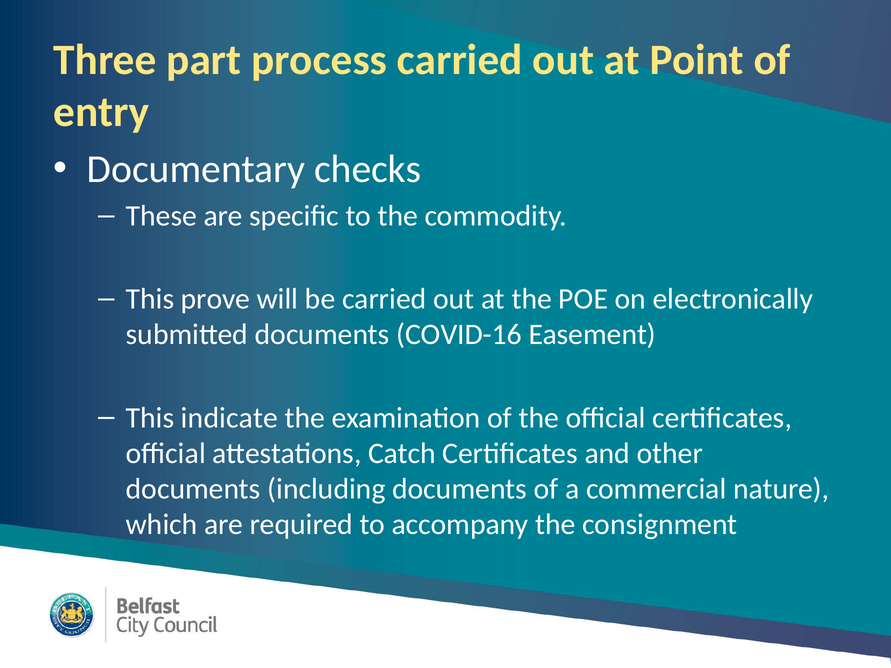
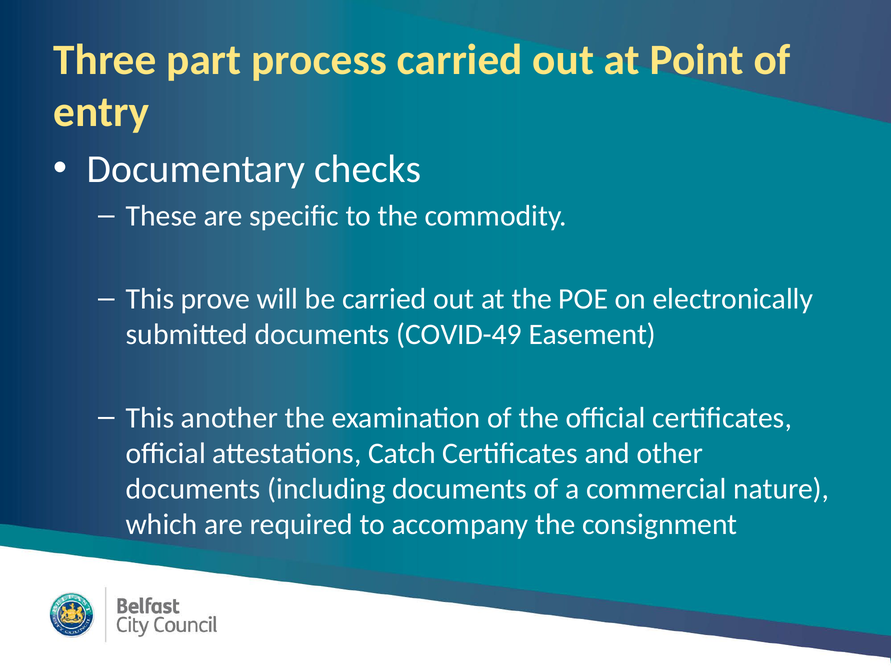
COVID-16: COVID-16 -> COVID-49 (459, 335)
indicate: indicate -> another (229, 418)
